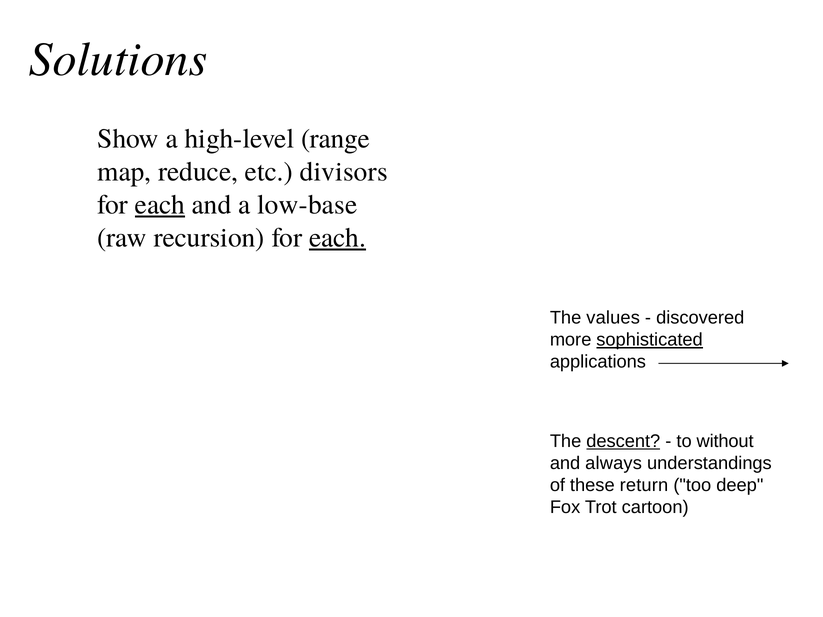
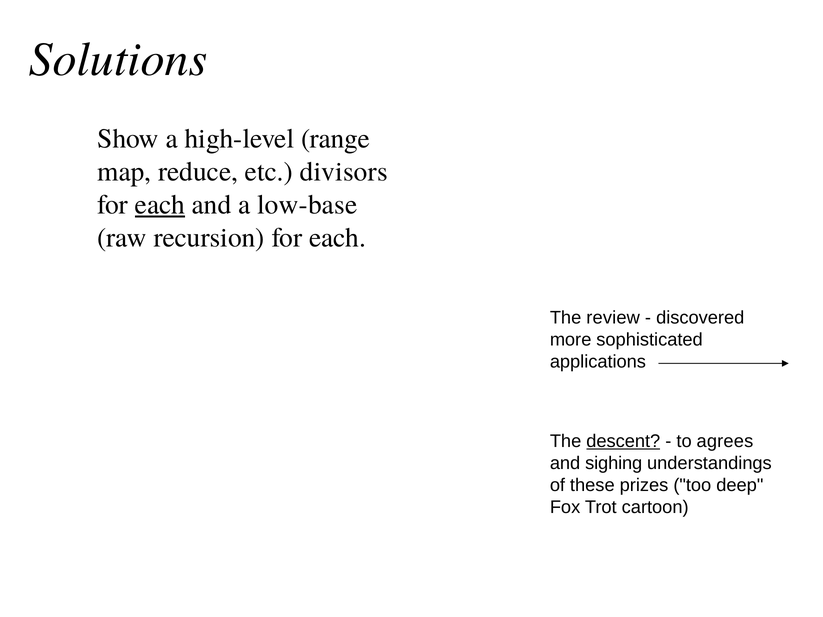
each underline: present -> none (338, 238)
values: values -> review (613, 318)
sophisticated underline: present -> none (650, 340)
without: without -> agrees (725, 441)
always: always -> sighing (614, 463)
return: return -> prizes (644, 485)
